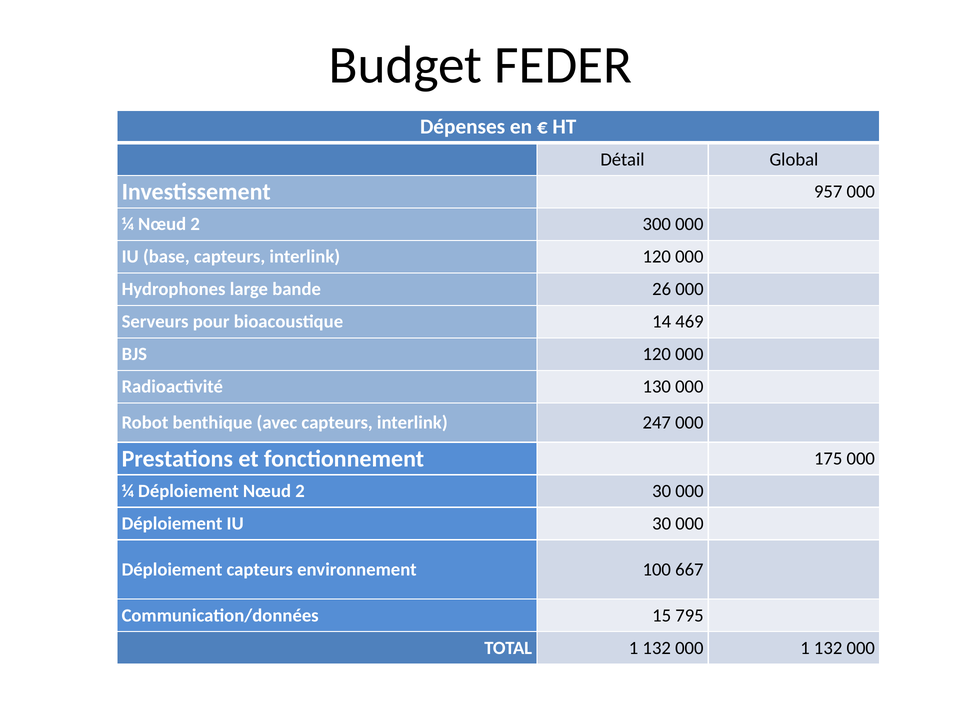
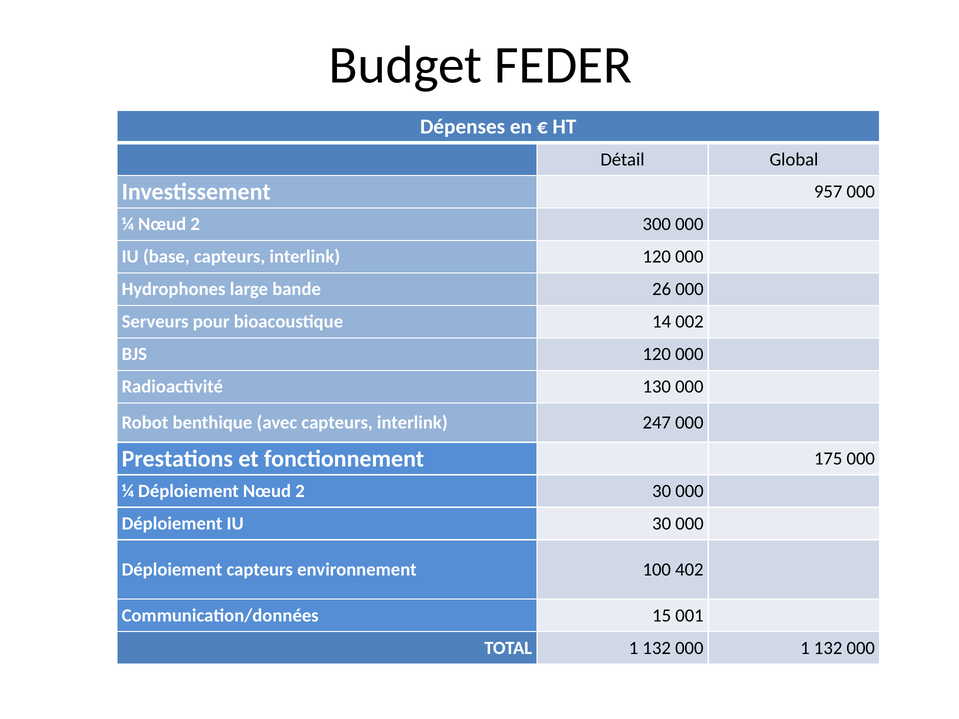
469: 469 -> 002 (690, 322)
667: 667 -> 402 (689, 570)
795: 795 -> 001 (690, 616)
